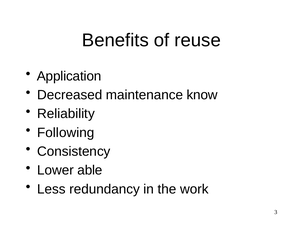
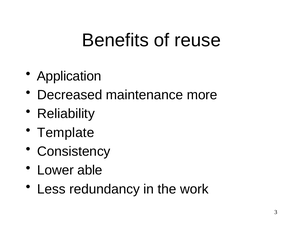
know: know -> more (202, 95)
Following: Following -> Template (66, 133)
